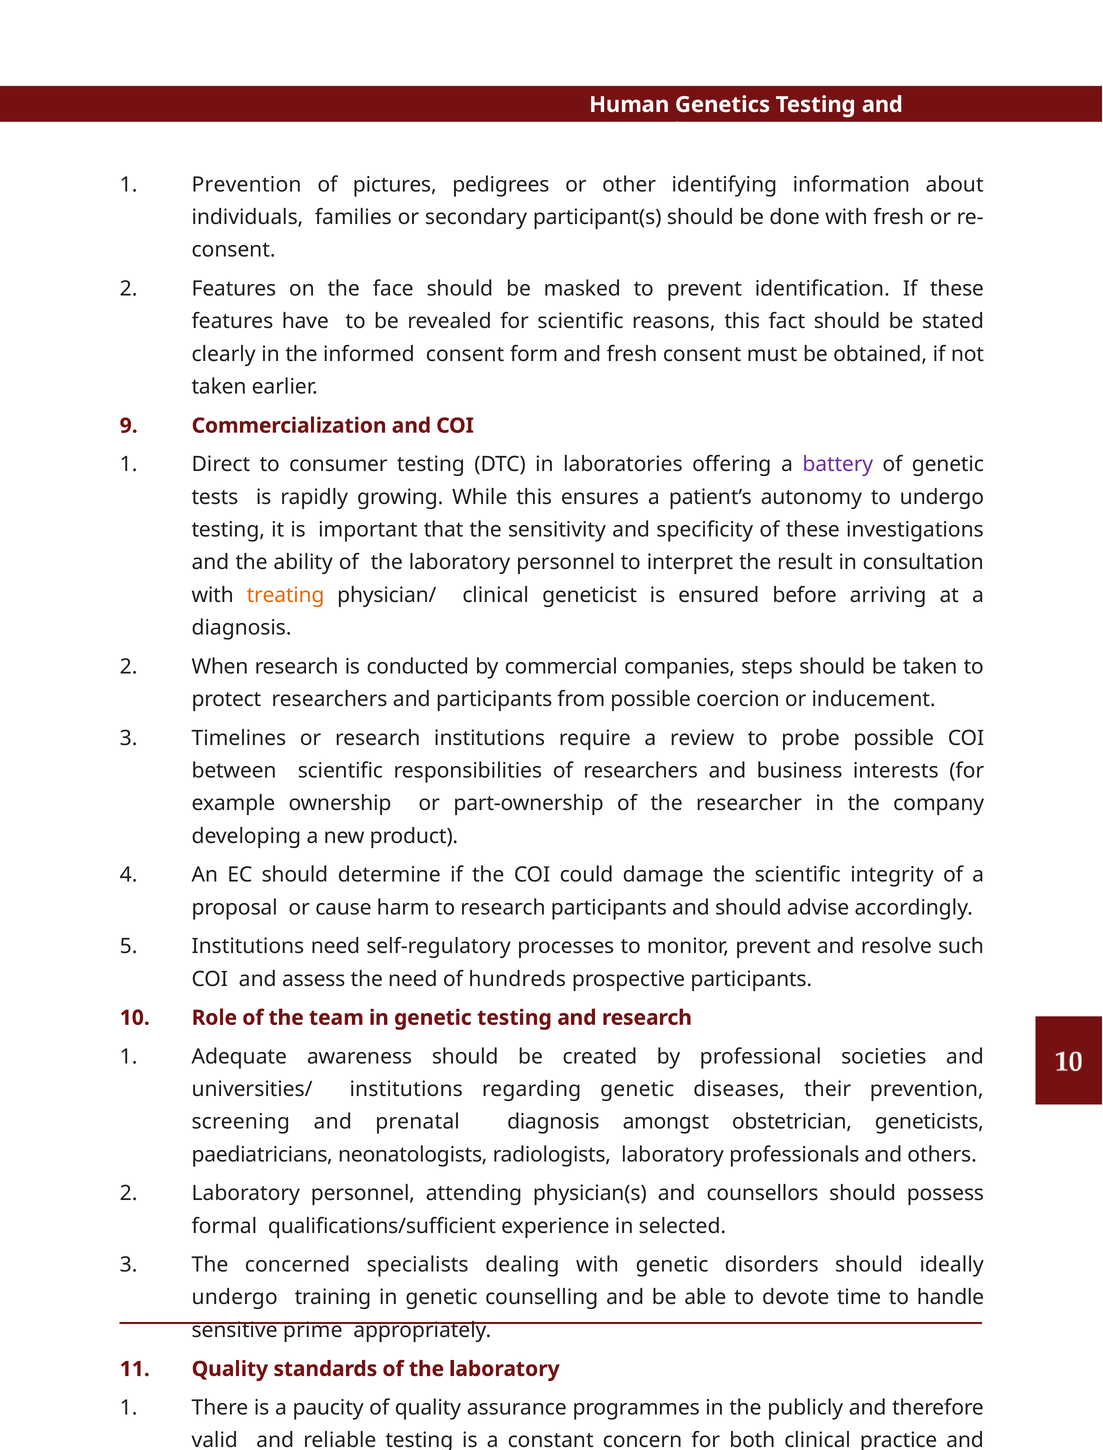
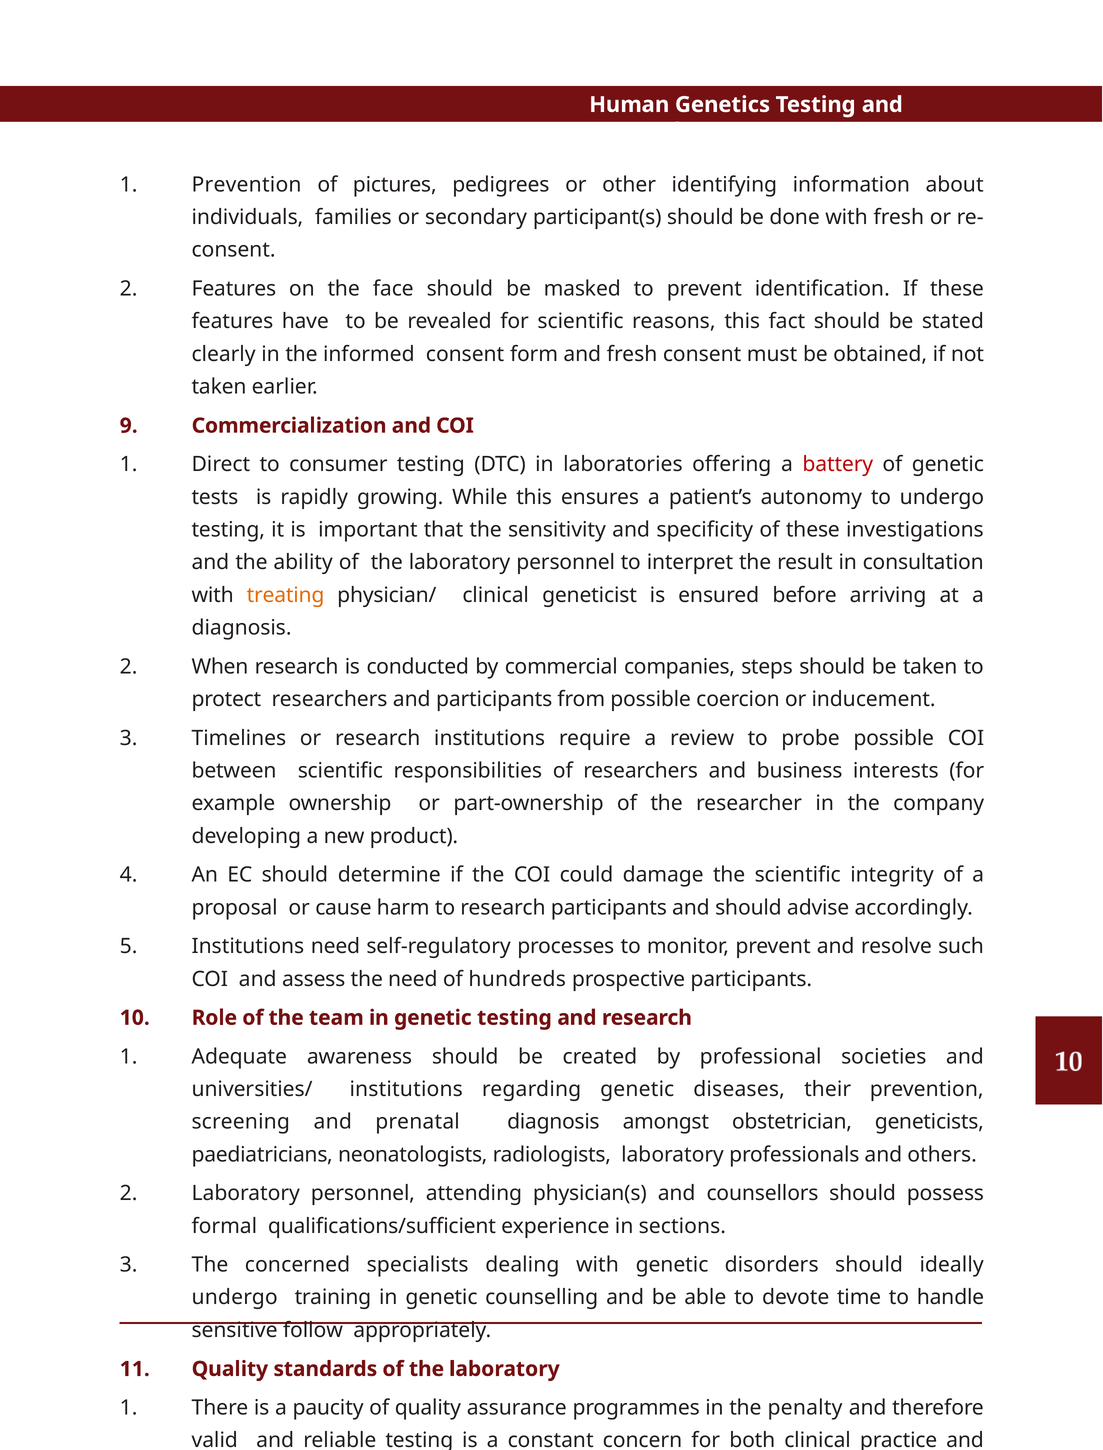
battery colour: purple -> red (838, 464)
selected: selected -> sections (682, 1226)
prime: prime -> follow (313, 1330)
publicly: publicly -> penalty (805, 1407)
